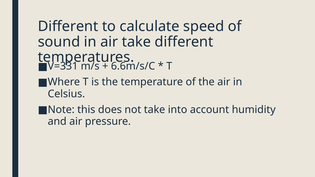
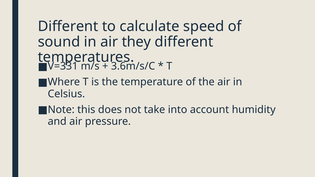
air take: take -> they (136, 42)
6.6m/s/C: 6.6m/s/C -> 3.6m/s/C (133, 66)
